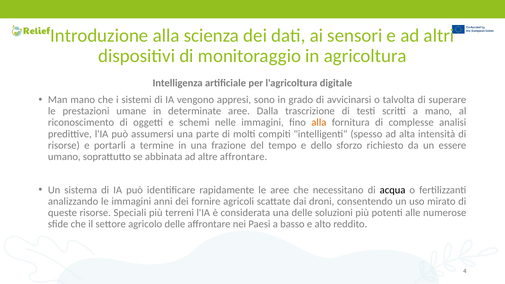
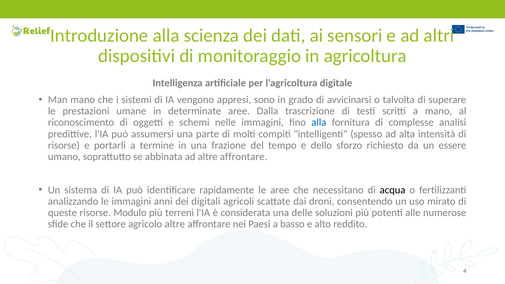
alla colour: orange -> blue (319, 123)
fornire: fornire -> digitali (206, 201)
Speciali: Speciali -> Modulo (130, 213)
agricolo delle: delle -> altre (175, 224)
